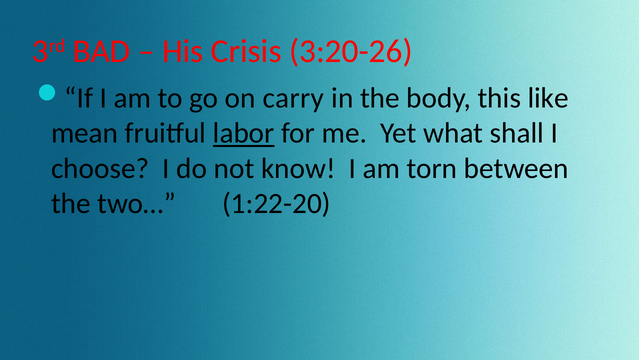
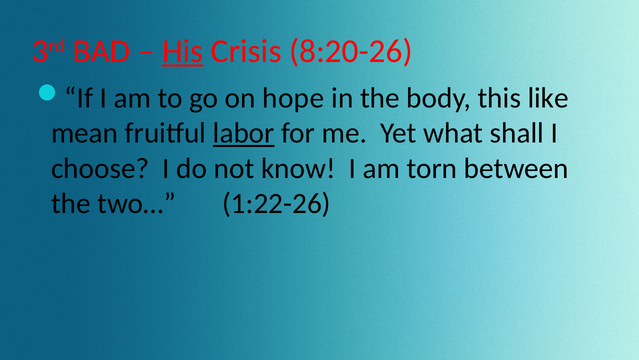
His underline: none -> present (183, 51)
3:20-26: 3:20-26 -> 8:20-26 (351, 51)
carry: carry -> hope (293, 98)
1:22-20: 1:22-20 -> 1:22-26 (276, 203)
